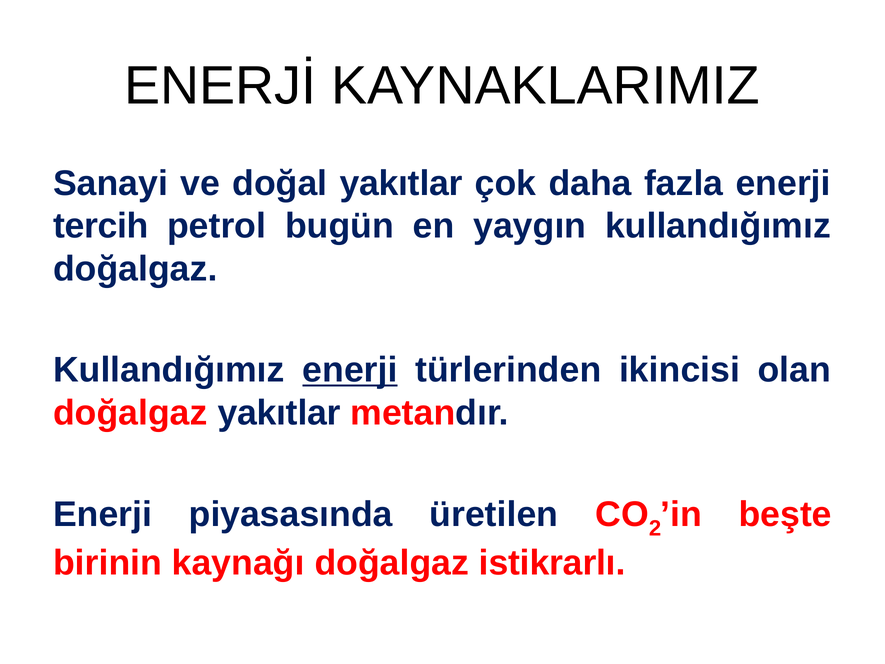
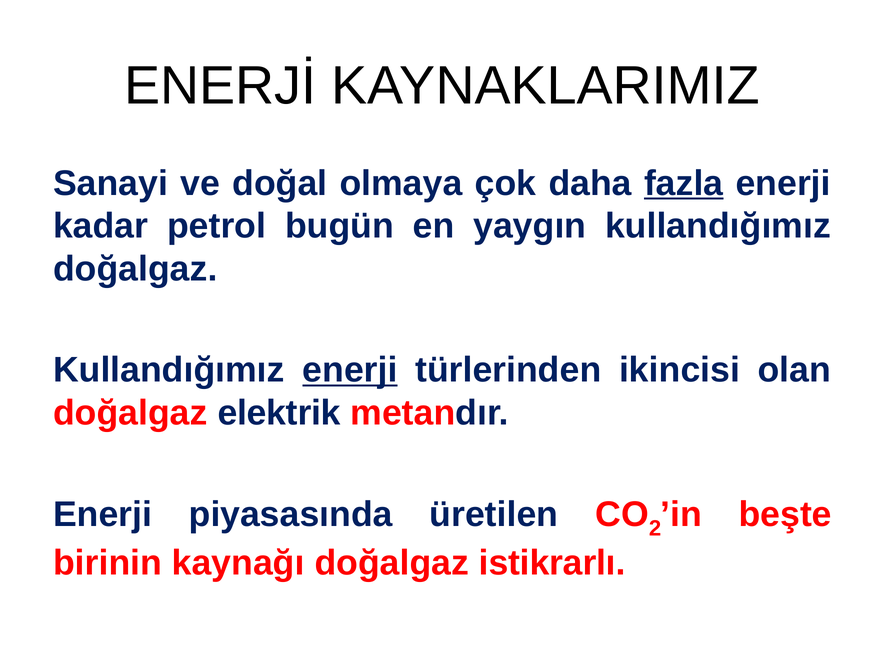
doğal yakıtlar: yakıtlar -> olmaya (401, 183)
fazla underline: none -> present (684, 183)
tercih: tercih -> kadar (101, 226)
doğalgaz yakıtlar: yakıtlar -> elektrik (279, 413)
